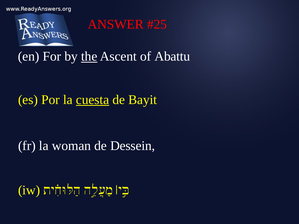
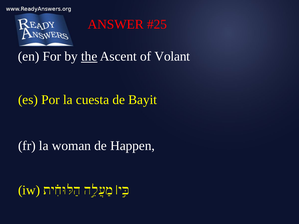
Abattu: Abattu -> Volant (172, 56)
cuesta underline: present -> none (93, 100)
Dessein: Dessein -> Happen (133, 146)
